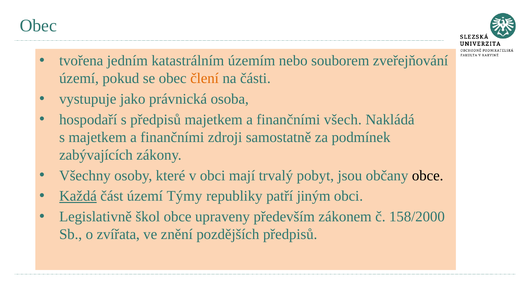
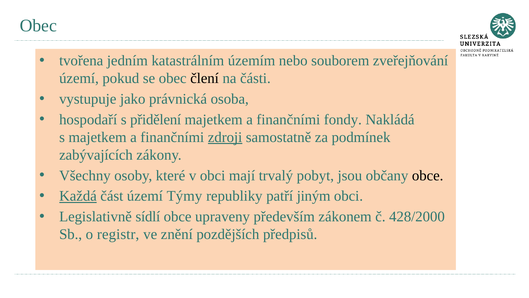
člení colour: orange -> black (205, 78)
s předpisů: předpisů -> přidělení (156, 119)
všech: všech -> fondy (343, 119)
zdroji underline: none -> present (225, 137)
škol: škol -> sídlí (148, 216)
158/2000: 158/2000 -> 428/2000 (417, 216)
zvířata: zvířata -> registr (118, 234)
